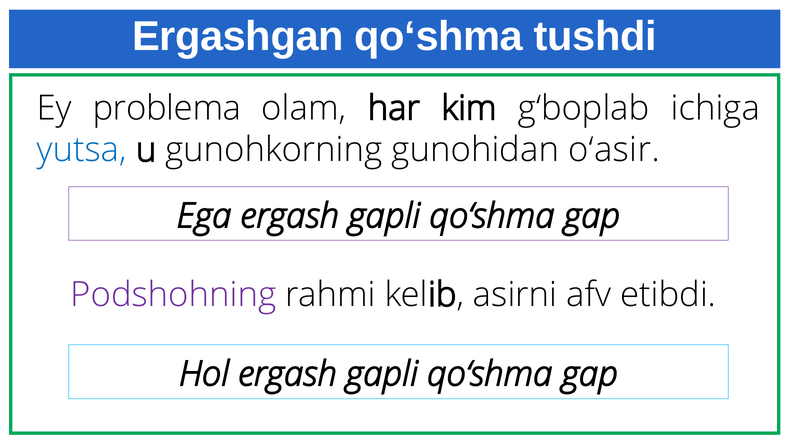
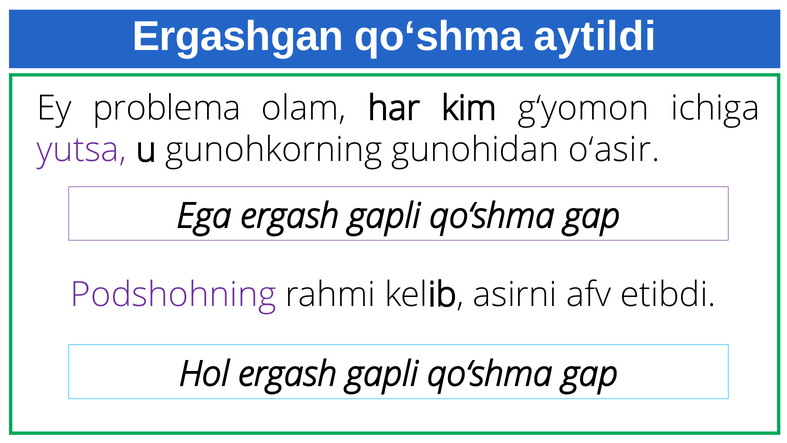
tushdi: tushdi -> aytildi (595, 37)
g‘boplab: g‘boplab -> g‘yomon (584, 108)
yutsa colour: blue -> purple (82, 150)
